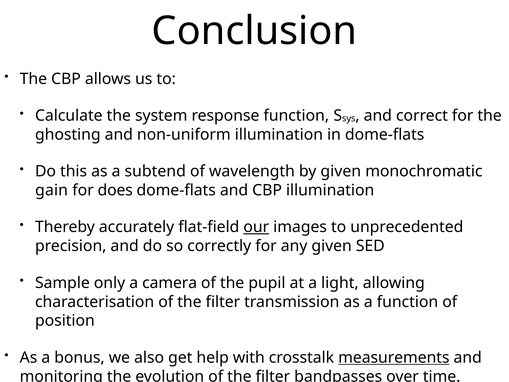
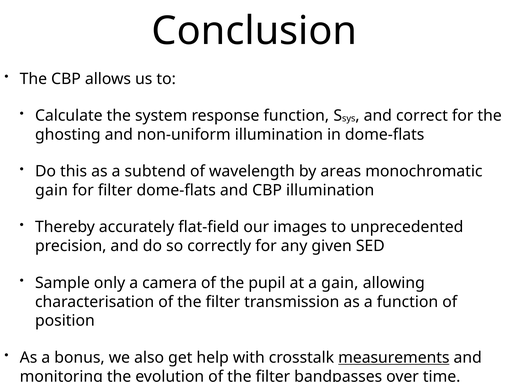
by given: given -> areas (341, 171)
for does: does -> filter (115, 190)
our underline: present -> none (256, 227)
a light: light -> gain (340, 283)
